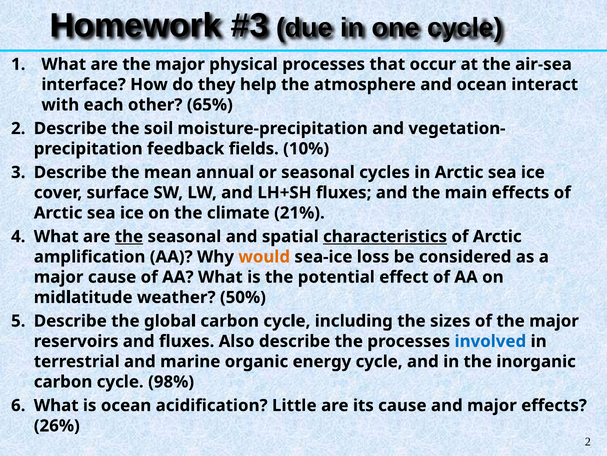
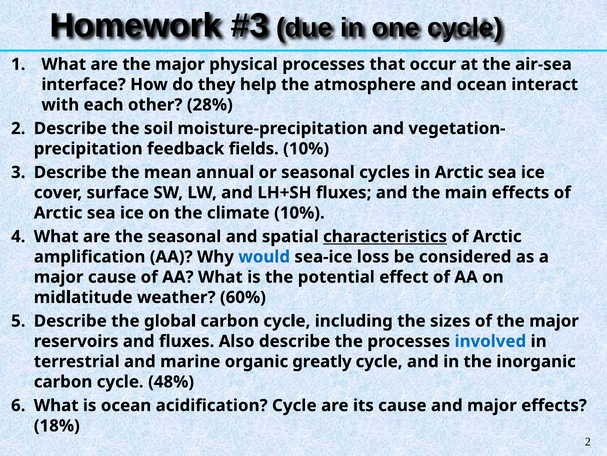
65%: 65% -> 28% (210, 105)
climate 21%: 21% -> 10% (299, 213)
the underline: present -> none (129, 236)
would colour: orange -> blue (264, 256)
50%: 50% -> 60% (243, 297)
energy: energy -> greatly (322, 361)
98%: 98% -> 48% (171, 381)
acidification Little: Little -> Cycle (294, 405)
26%: 26% -> 18% (57, 425)
